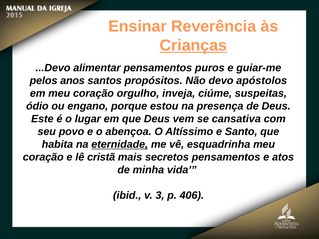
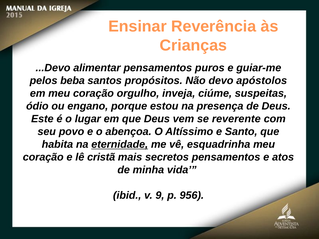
Crianças underline: present -> none (193, 46)
anos: anos -> beba (73, 81)
cansativa: cansativa -> reverente (236, 119)
3: 3 -> 9 (160, 196)
406: 406 -> 956 (192, 196)
